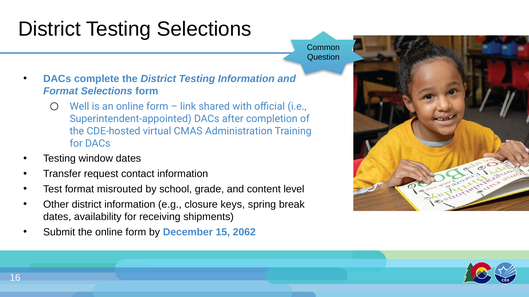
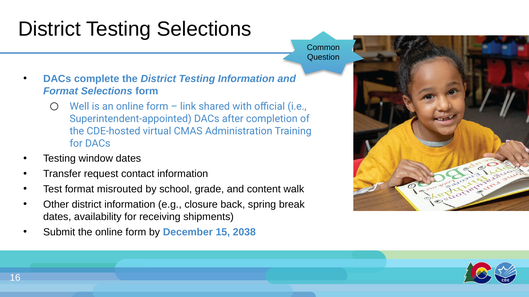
level: level -> walk (294, 189)
keys: keys -> back (233, 205)
2062: 2062 -> 2038 (244, 232)
